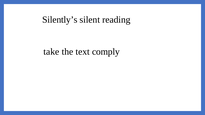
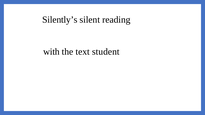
take: take -> with (51, 52)
comply: comply -> student (106, 52)
